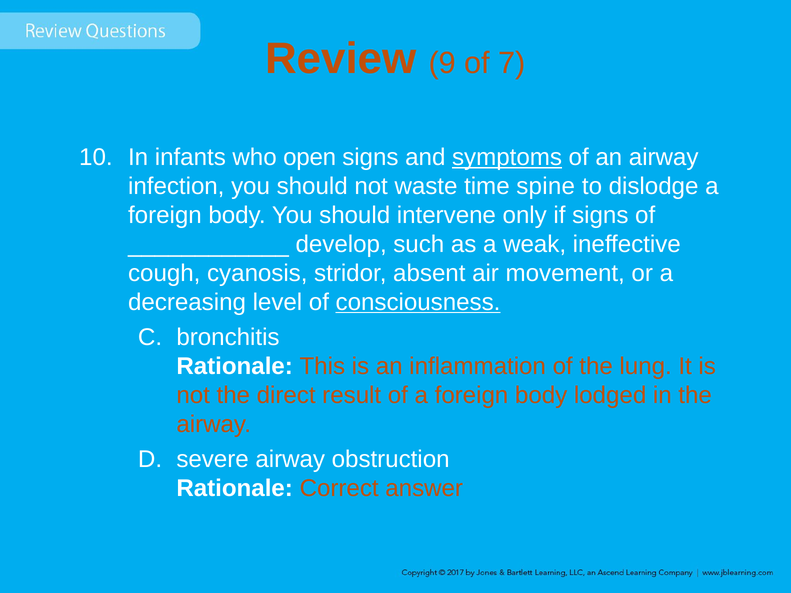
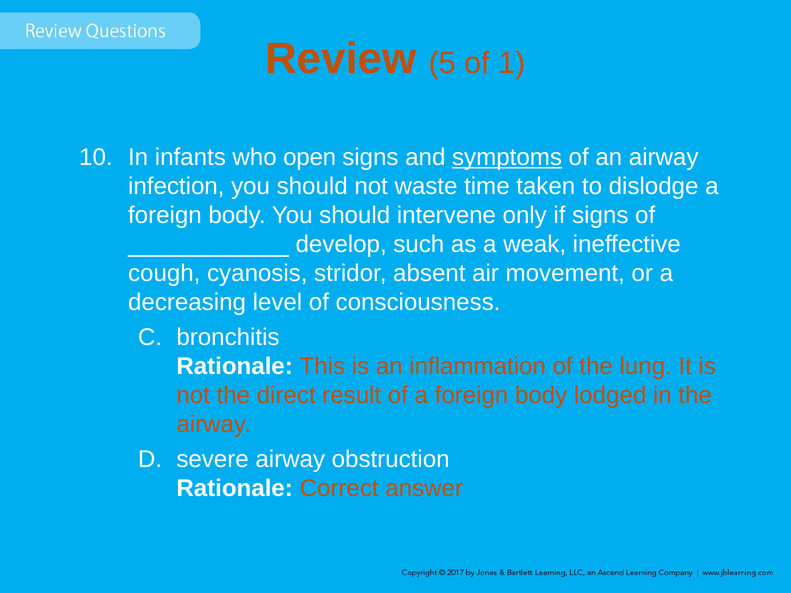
9: 9 -> 5 (442, 63)
7: 7 -> 1 (512, 63)
spine: spine -> taken (546, 186)
consciousness underline: present -> none (418, 302)
